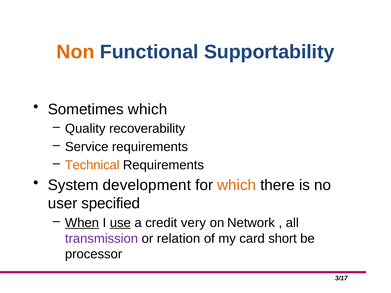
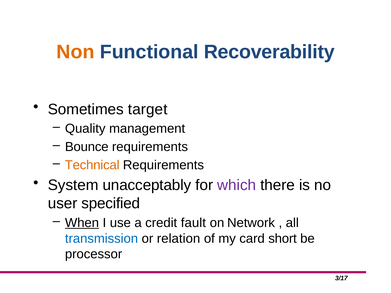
Supportability: Supportability -> Recoverability (269, 52)
Sometimes which: which -> target (148, 109)
recoverability: recoverability -> management (147, 129)
Service: Service -> Bounce (87, 147)
development: development -> unacceptably (147, 185)
which colour: orange -> purple (237, 185)
use underline: present -> none (120, 223)
very: very -> fault (193, 223)
transmission colour: purple -> blue (102, 239)
